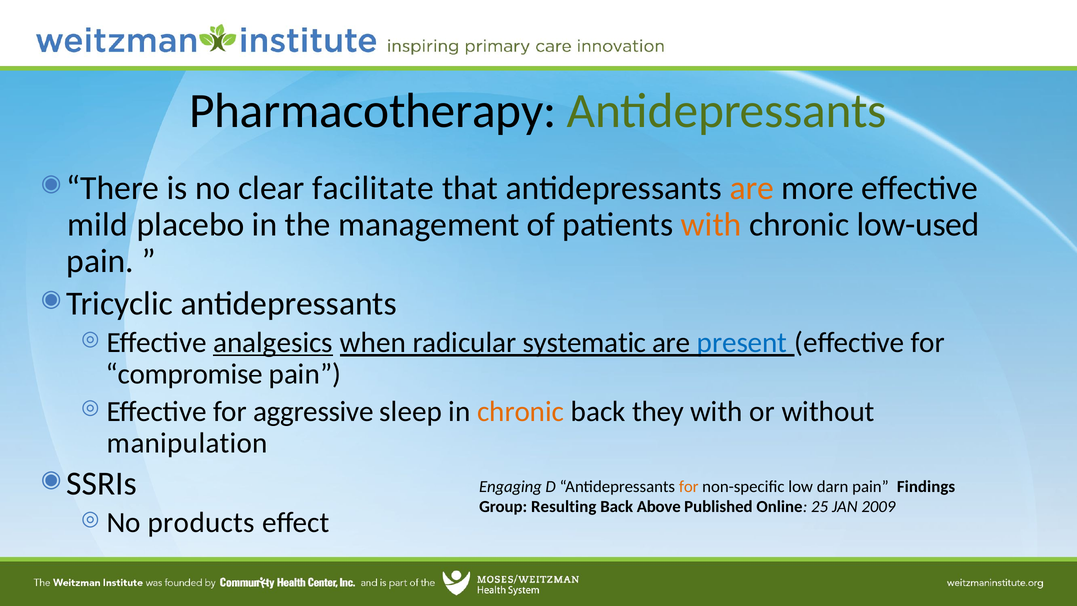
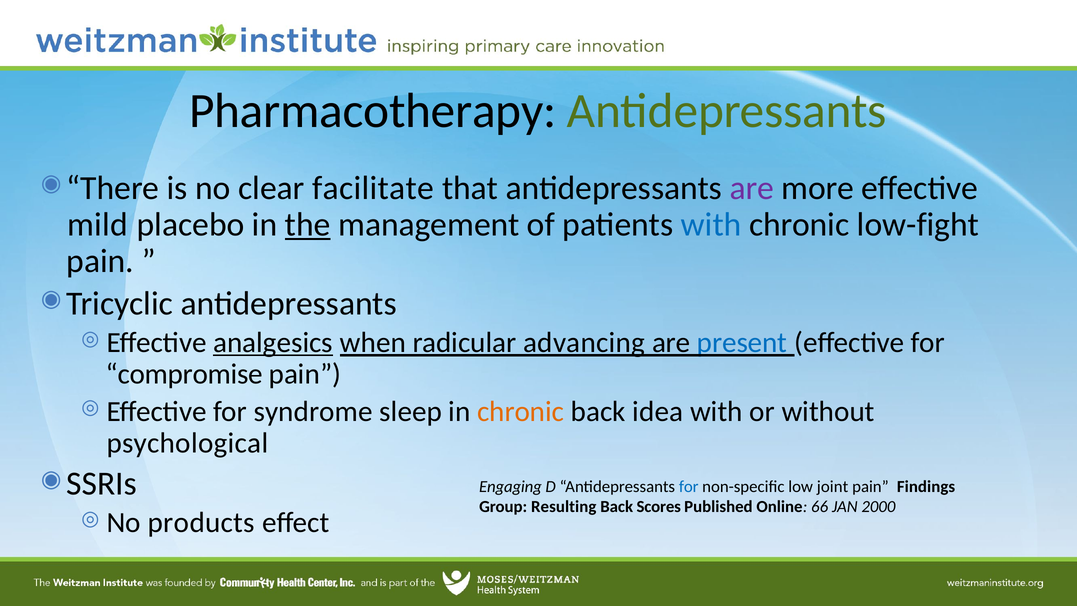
are colour: orange -> purple (752, 188)
the underline: none -> present (308, 224)
with colour: orange -> blue (711, 224)
low-used: low-used -> low-fight (918, 224)
systematic: systematic -> advancing (584, 343)
aggressive: aggressive -> syndrome (313, 411)
they: they -> idea (658, 411)
manipulation: manipulation -> psychological (187, 443)
for colour: orange -> blue (689, 486)
darn: darn -> joint (833, 486)
Above: Above -> Scores (659, 507)
25: 25 -> 66 (820, 507)
2009: 2009 -> 2000 (878, 507)
